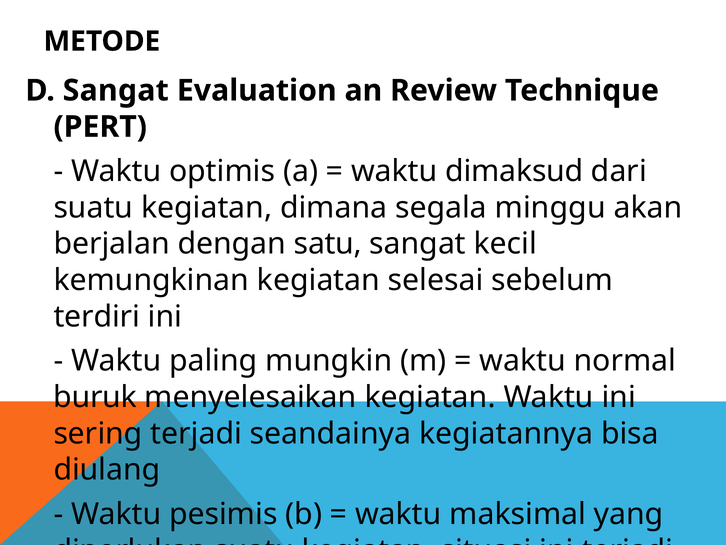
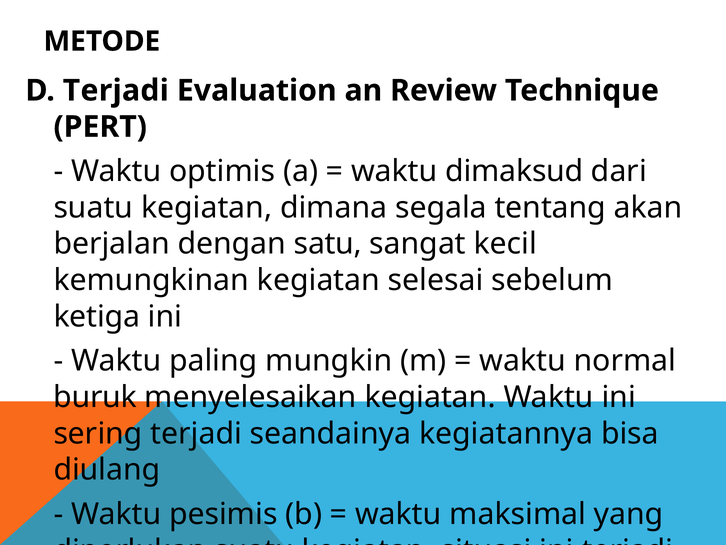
D Sangat: Sangat -> Terjadi (116, 90)
minggu: minggu -> tentang (550, 207)
terdiri: terdiri -> ketiga (97, 316)
